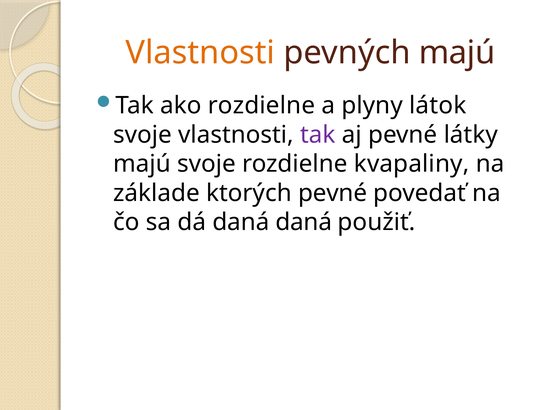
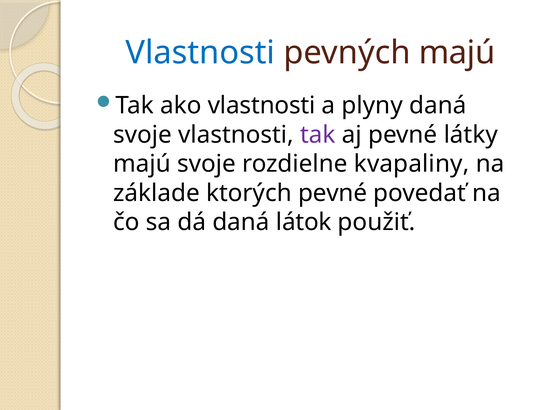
Vlastnosti colour: orange -> blue (200, 53)
ako rozdielne: rozdielne -> vlastnosti (262, 106)
plyny látok: látok -> daná (438, 106)
daná daná: daná -> látok (304, 222)
